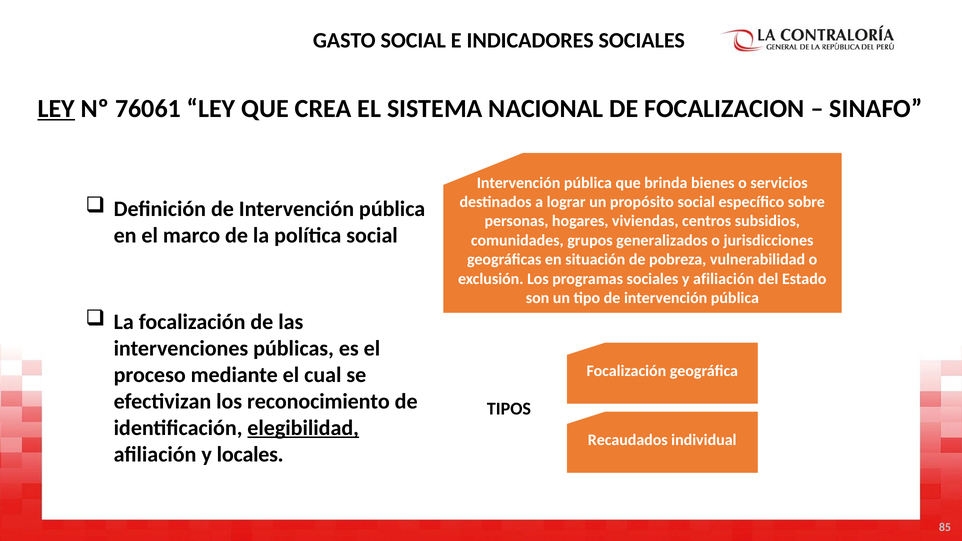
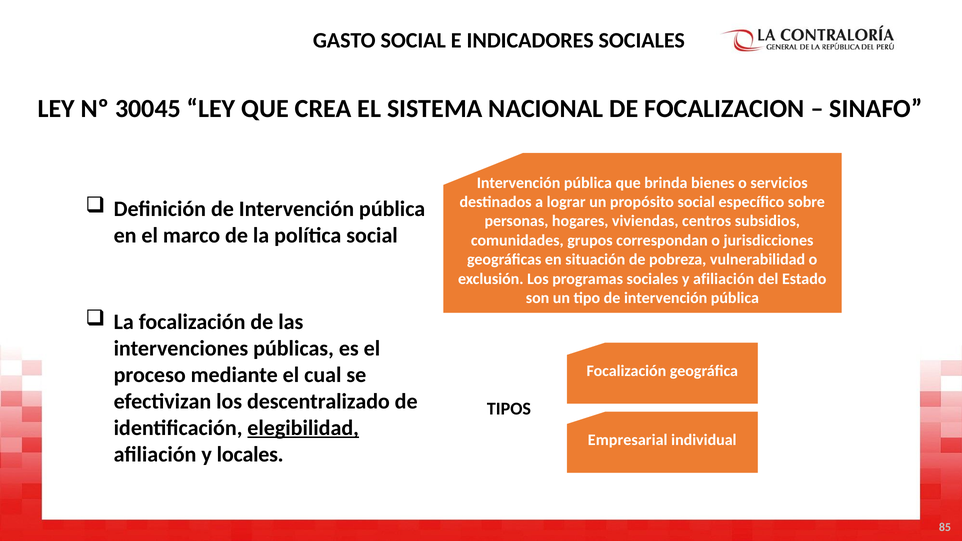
LEY underline: present -> none (56, 109)
76061: 76061 -> 30045 (148, 109)
generalizados: generalizados -> correspondan (662, 240)
reconocimiento: reconocimiento -> descentralizado (318, 401)
Recaudados: Recaudados -> Empresarial (628, 440)
